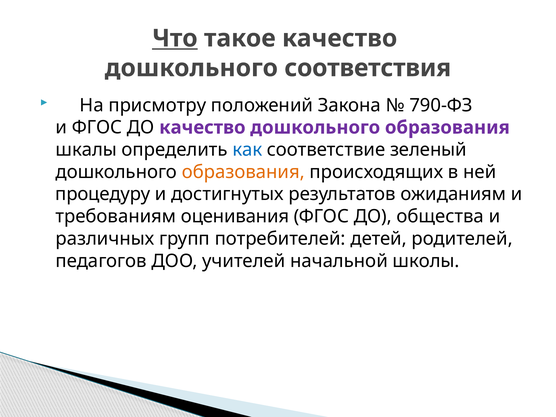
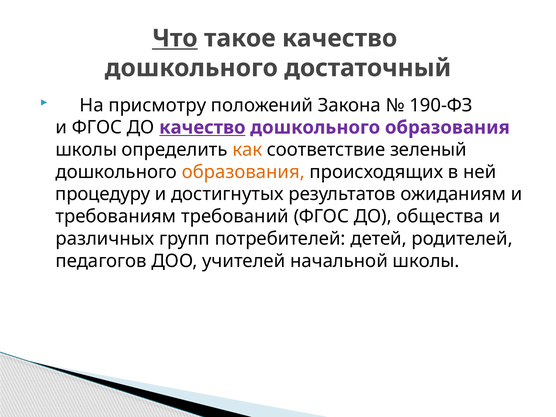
соответствия: соответствия -> достаточный (368, 68)
790-ФЗ: 790-ФЗ -> 190-ФЗ (441, 105)
качество underline: none -> present (202, 127)
шкалы: шкалы -> школы (86, 150)
как colour: blue -> orange (247, 150)
оценивания: оценивания -> требований (235, 216)
